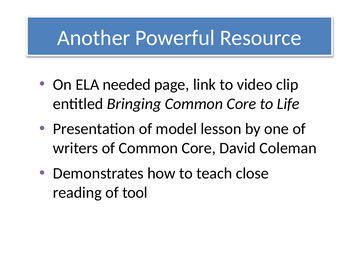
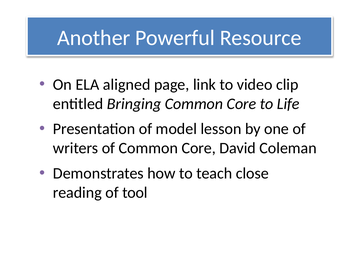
needed: needed -> aligned (127, 84)
